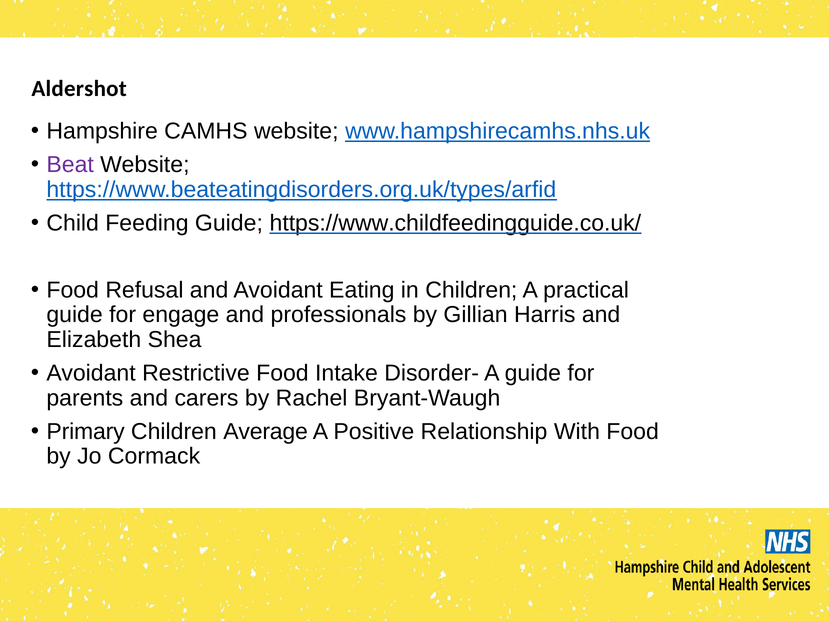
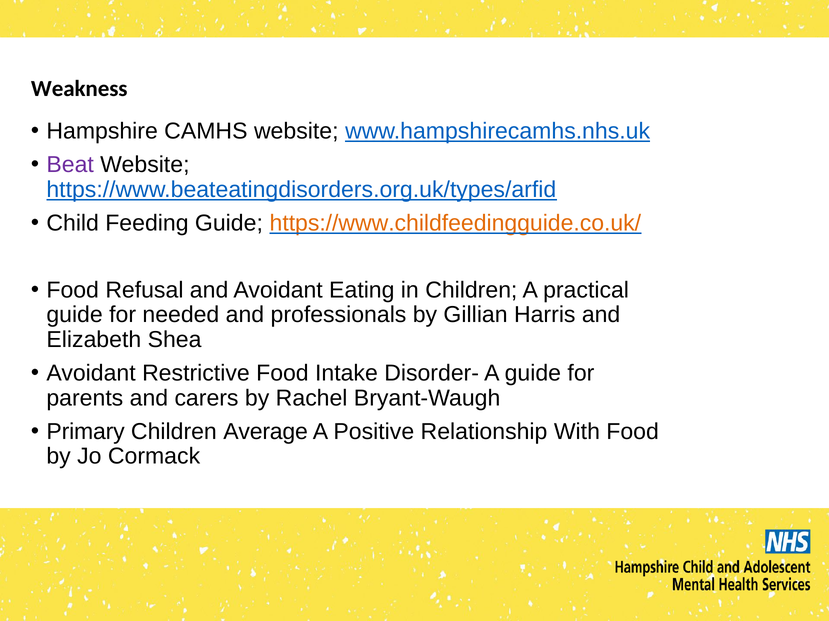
Aldershot: Aldershot -> Weakness (79, 89)
https://www.childfeedingguide.co.uk/ colour: black -> orange (455, 223)
engage: engage -> needed (181, 315)
